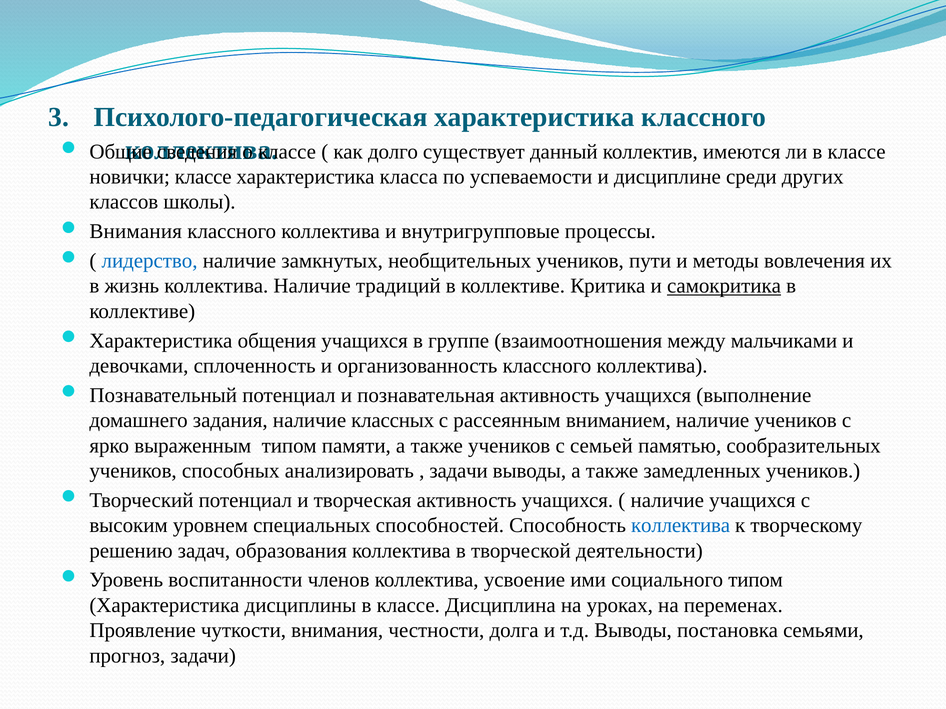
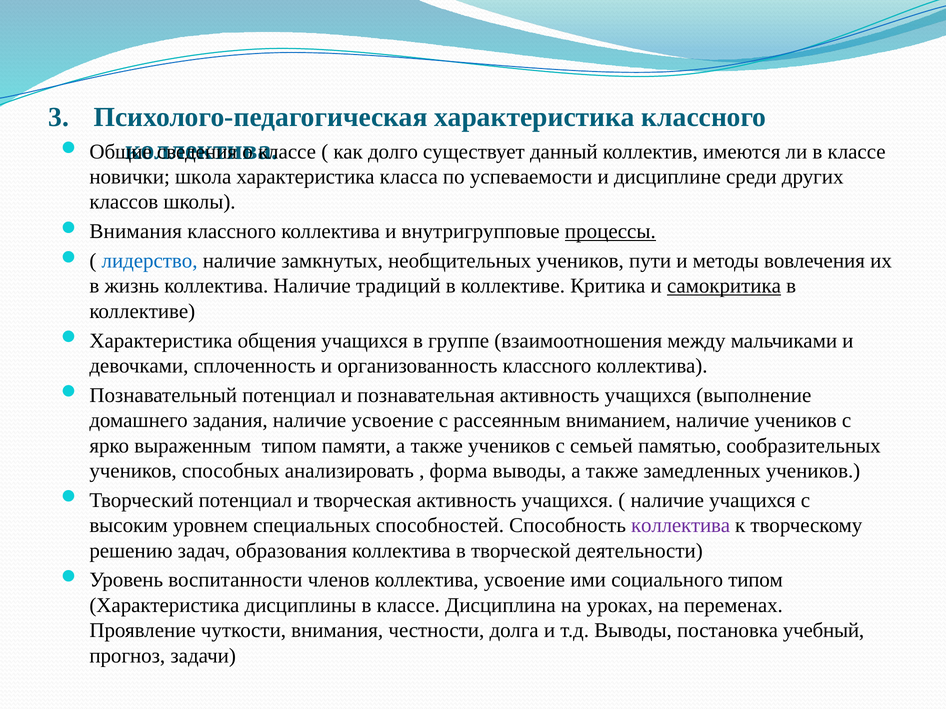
новички классе: классе -> школа (203, 177)
процессы underline: none -> present (610, 232)
наличие классных: классных -> усвоение (393, 421)
задачи: задачи -> форма (458, 471)
коллектива colour: blue -> purple (681, 526)
семьями: семьями -> учебный (824, 631)
